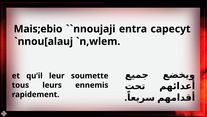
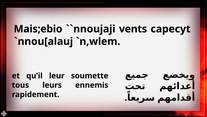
entra: entra -> vents (133, 29)
